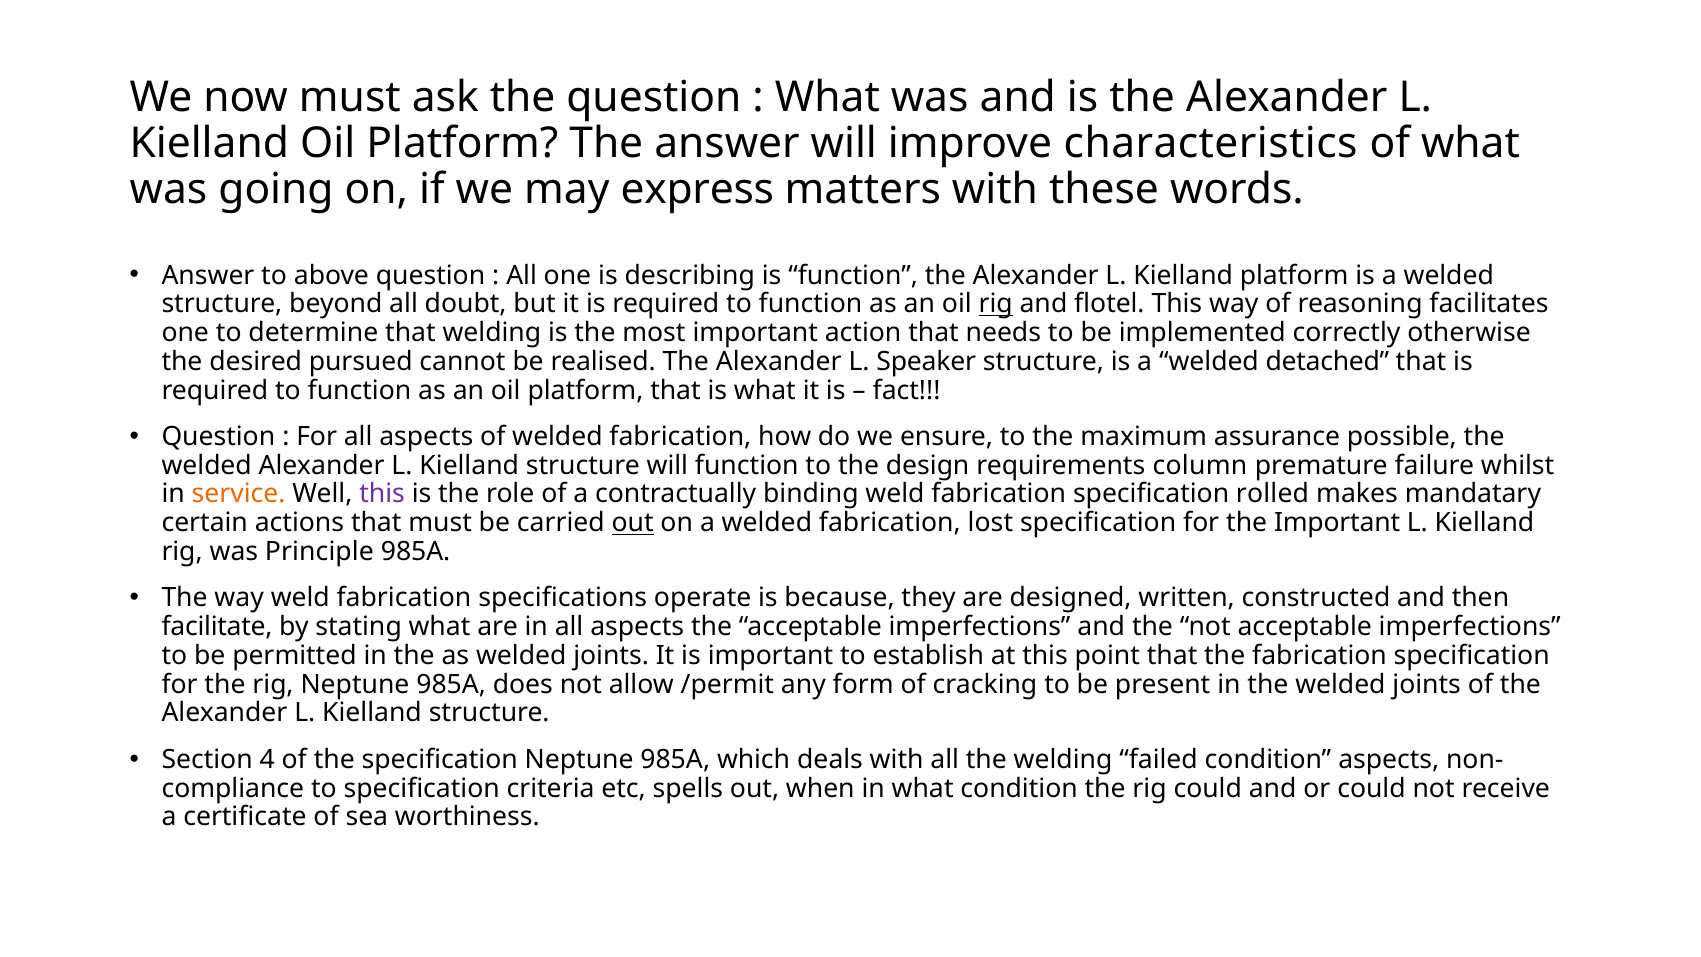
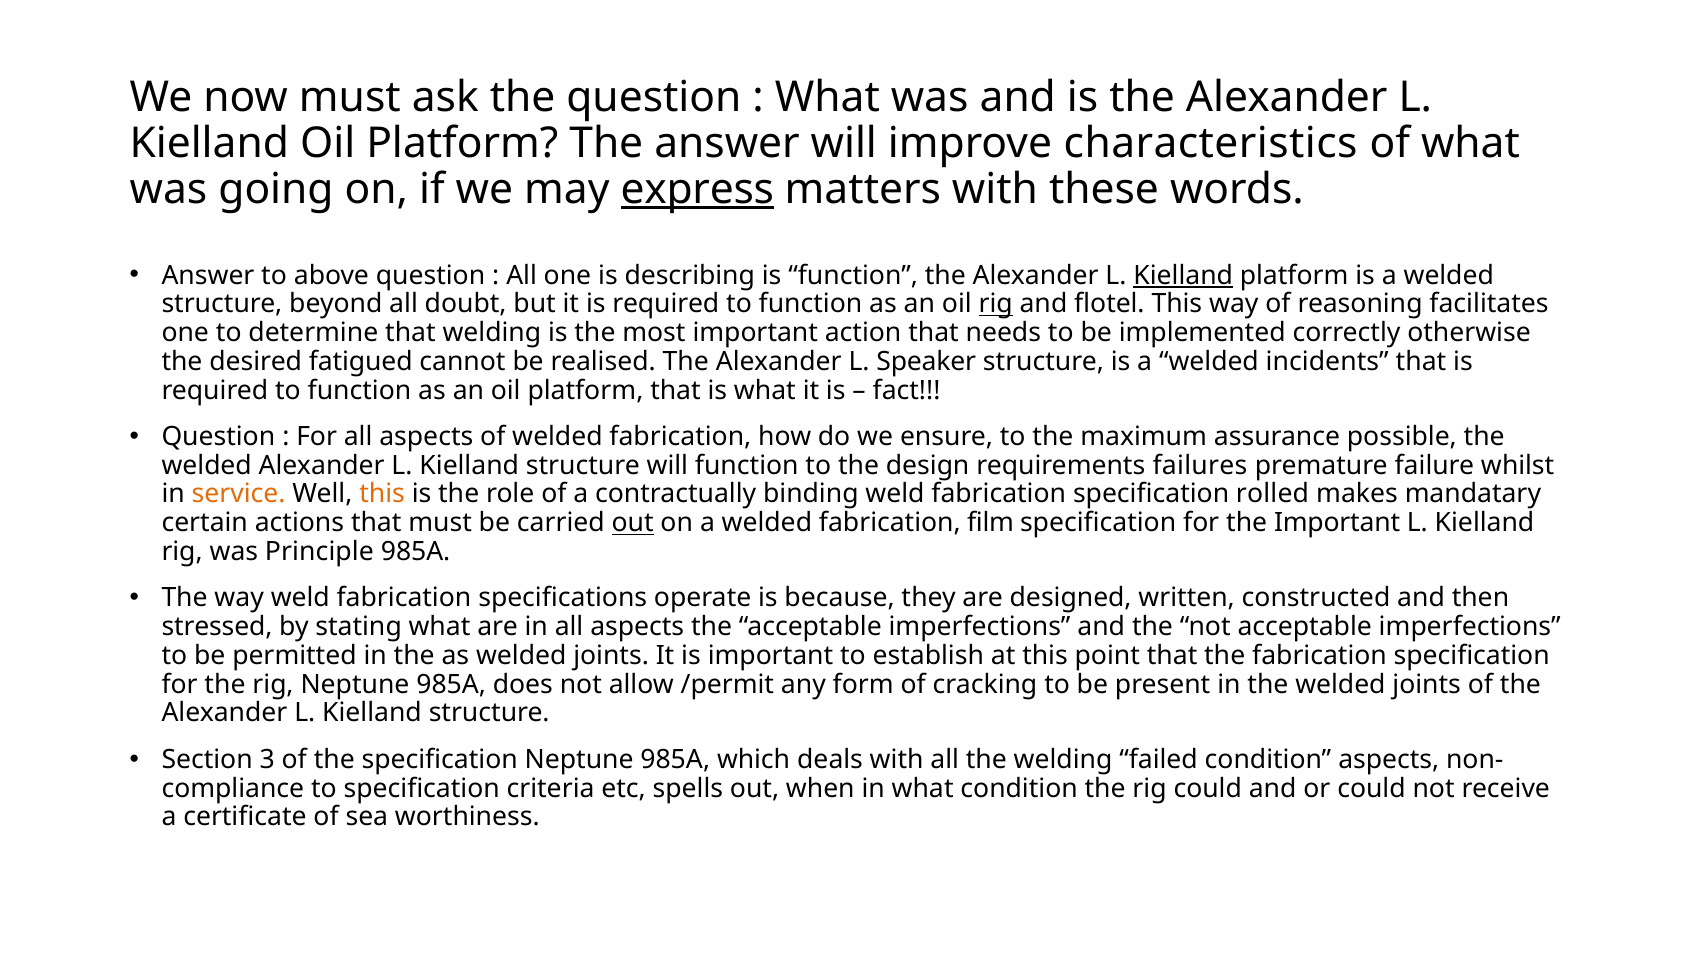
express underline: none -> present (697, 189)
Kielland underline: none -> present (1183, 275)
pursued: pursued -> fatigued (361, 361)
detached: detached -> incidents (1327, 361)
column: column -> failures (1200, 465)
this colour: purple -> orange (382, 494)
lost: lost -> film (991, 523)
facilitate: facilitate -> stressed (217, 627)
4: 4 -> 3 (267, 759)
